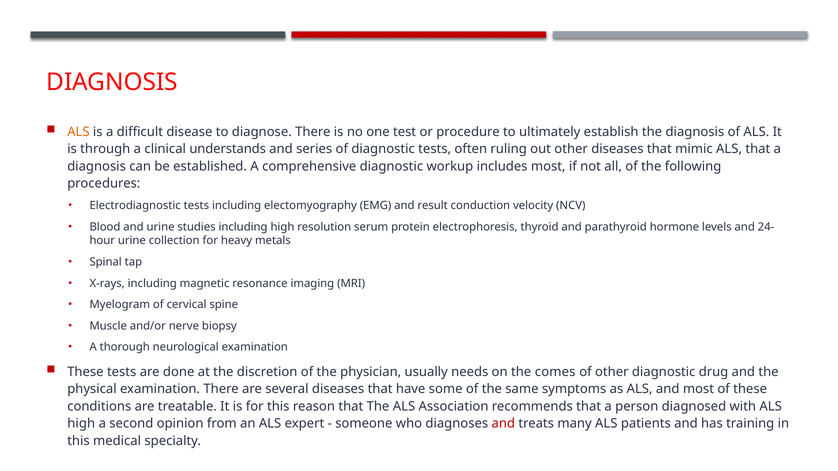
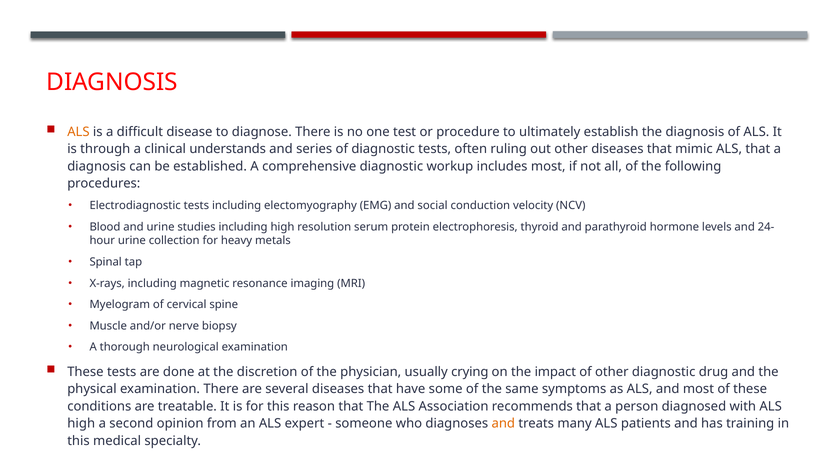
result: result -> social (433, 206)
needs: needs -> crying (470, 372)
comes: comes -> impact (555, 372)
and colour: red -> orange (503, 424)
